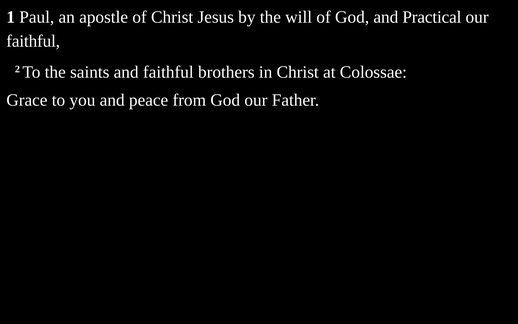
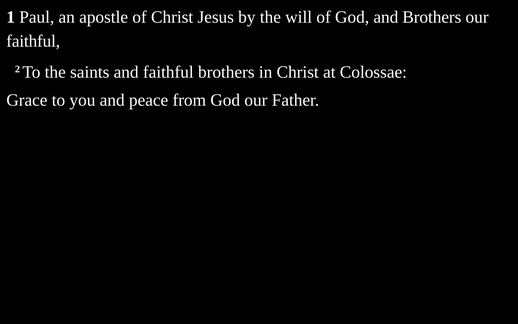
and Practical: Practical -> Brothers (432, 17)
